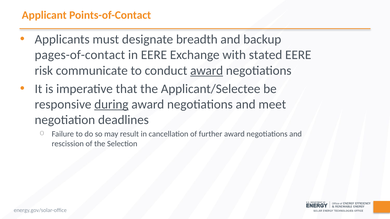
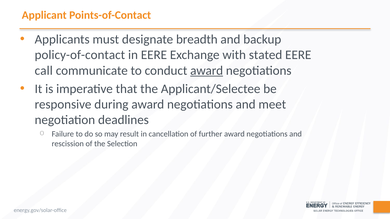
pages-of-contact: pages-of-contact -> policy-of-contact (80, 55)
risk: risk -> call (44, 71)
during underline: present -> none (111, 105)
